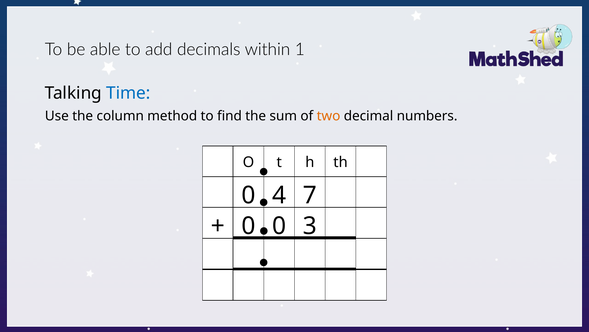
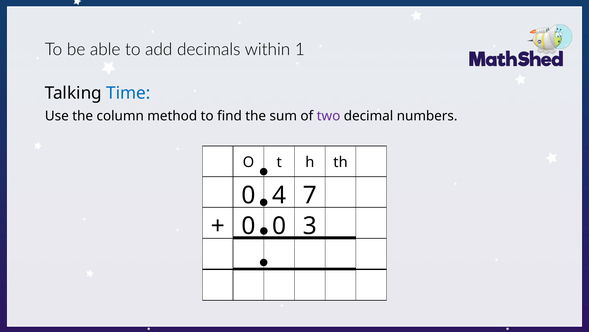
two colour: orange -> purple (329, 116)
